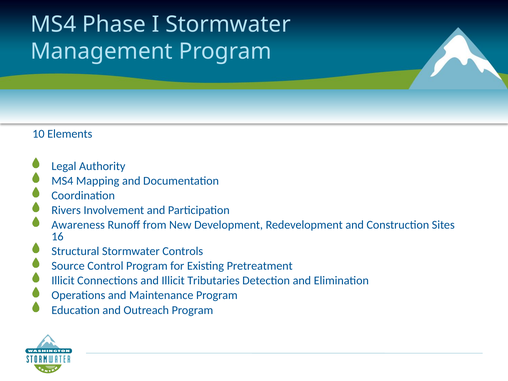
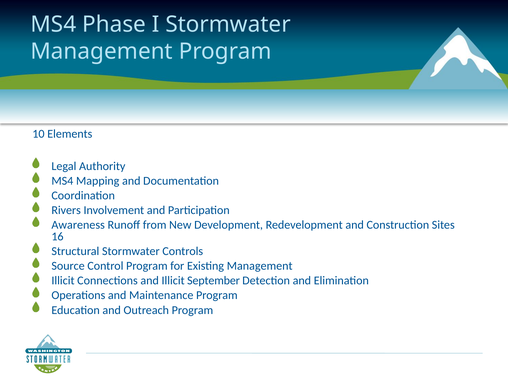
Existing Pretreatment: Pretreatment -> Management (260, 266)
Tributaries: Tributaries -> September (214, 281)
